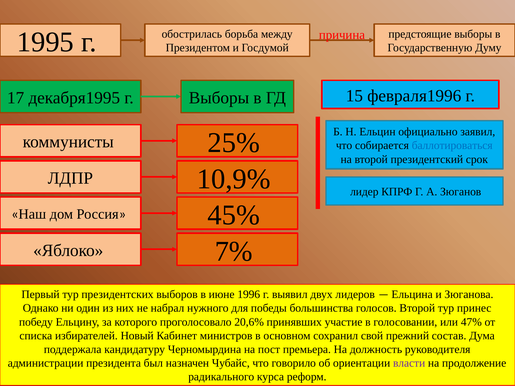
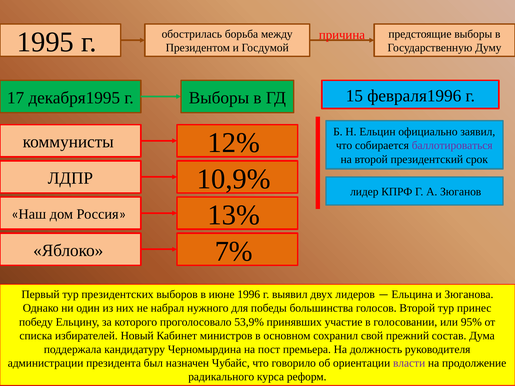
25%: 25% -> 12% (234, 143)
баллотироваться colour: blue -> purple (452, 146)
45%: 45% -> 13% (234, 215)
20,6%: 20,6% -> 53,9% (249, 322)
47%: 47% -> 95% (471, 322)
